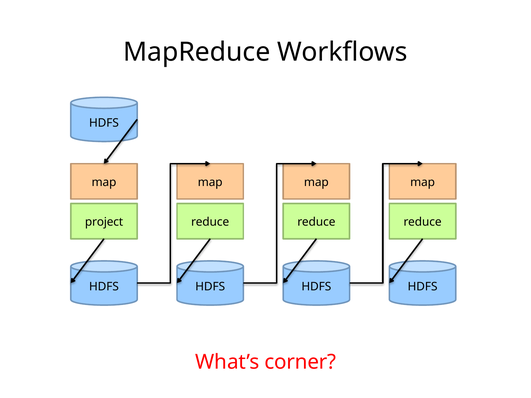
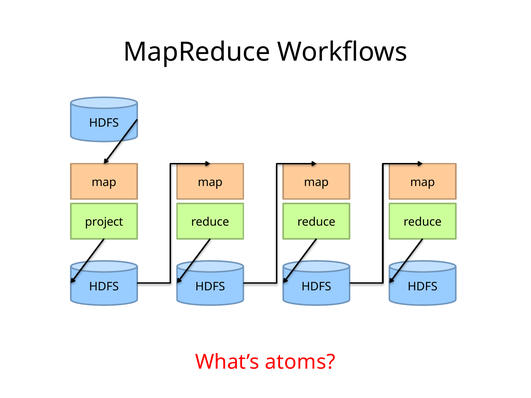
corner: corner -> atoms (300, 362)
